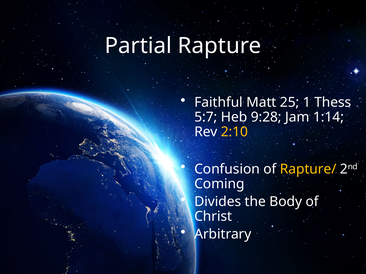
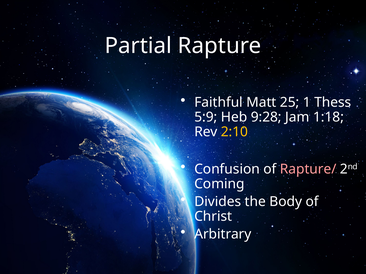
5:7: 5:7 -> 5:9 (206, 117)
1:14: 1:14 -> 1:18 (329, 117)
Rapture/ colour: yellow -> pink (308, 169)
